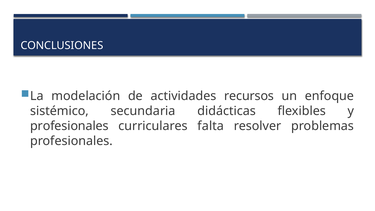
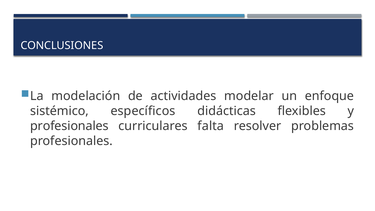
recursos: recursos -> modelar (249, 96)
secundaria: secundaria -> específicos (143, 111)
